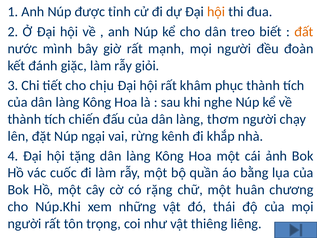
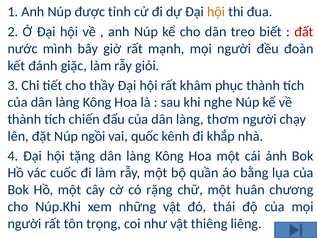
đất colour: orange -> red (304, 32)
chịu: chịu -> thầy (102, 85)
ngại: ngại -> ngồi (93, 136)
rừng: rừng -> quốc (145, 136)
